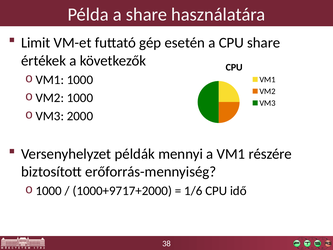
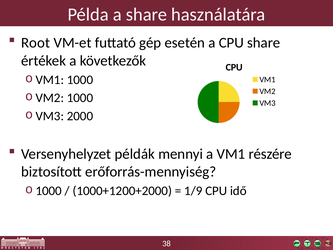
Limit: Limit -> Root (36, 43)
1000+9717+2000: 1000+9717+2000 -> 1000+1200+2000 (122, 191)
1/6: 1/6 -> 1/9 (193, 191)
